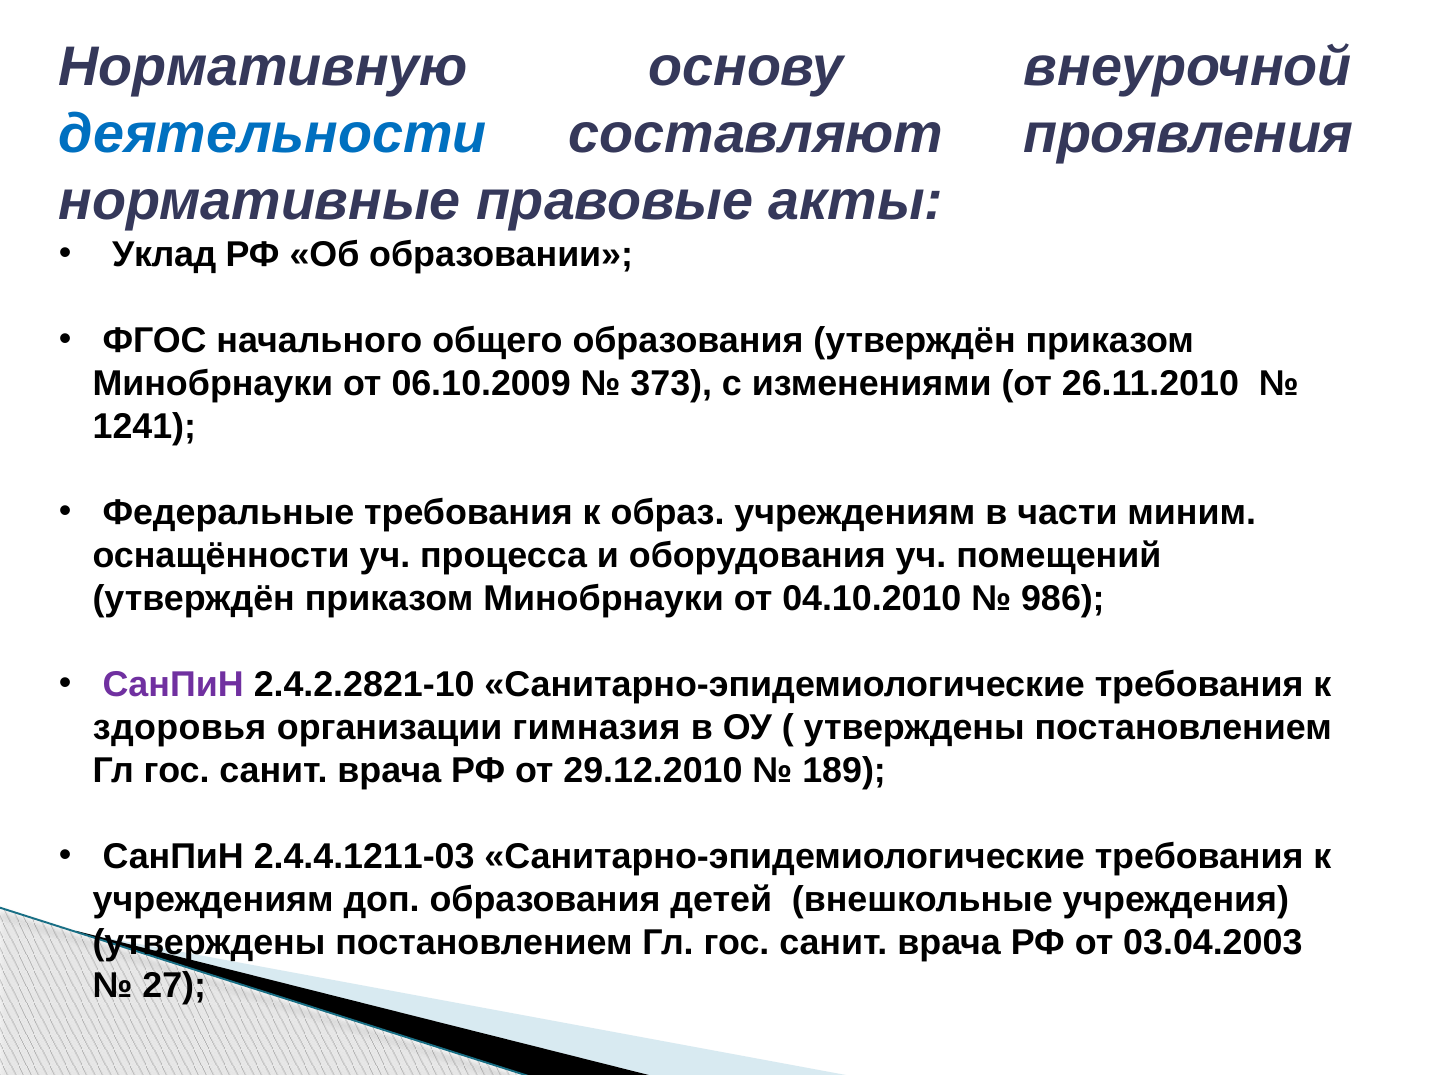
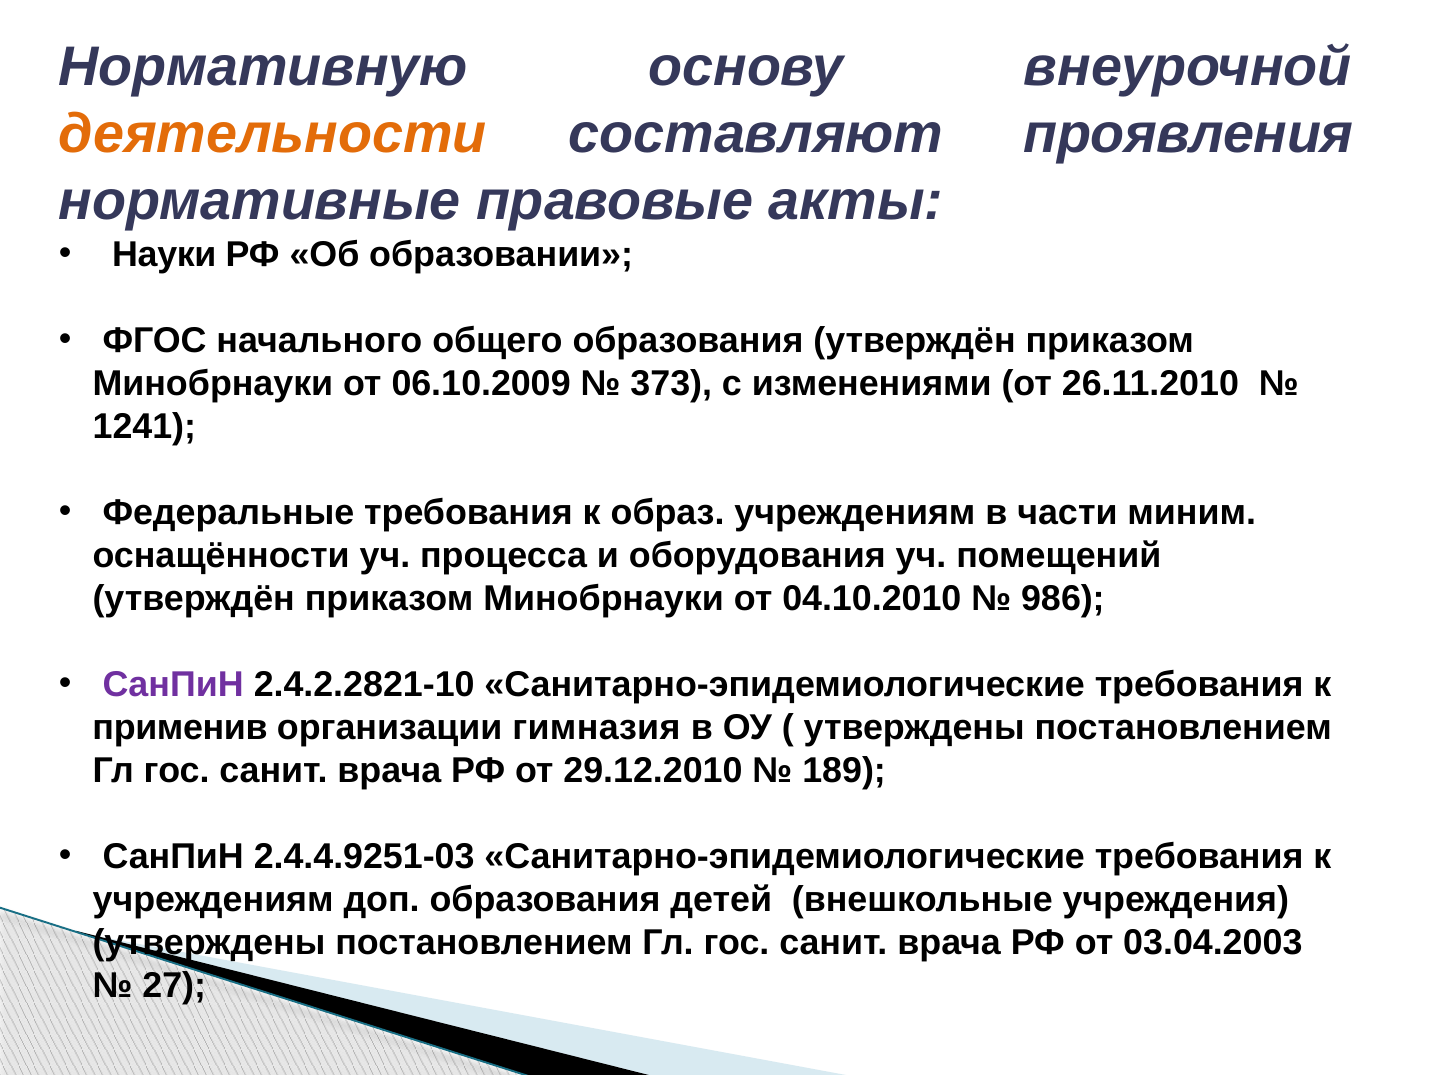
деятельности colour: blue -> orange (273, 134)
Уклад: Уклад -> Науки (164, 254)
здоровья: здоровья -> применив (180, 727)
2.4.4.1211-03: 2.4.4.1211-03 -> 2.4.4.9251-03 (364, 856)
